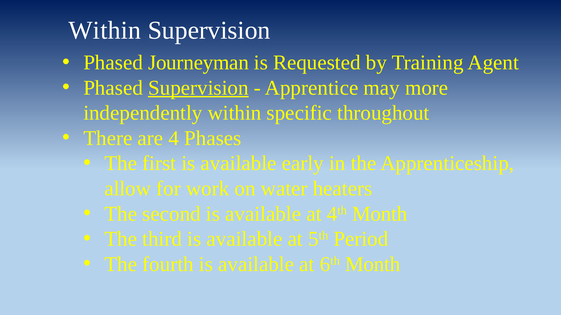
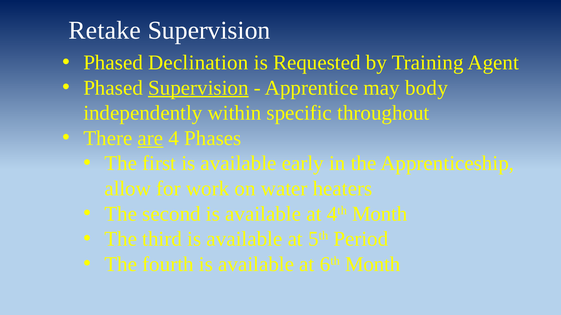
Within: Within -> Retake (105, 30)
Journeyman: Journeyman -> Declination (198, 63)
more: more -> body (427, 88)
are underline: none -> present (150, 138)
